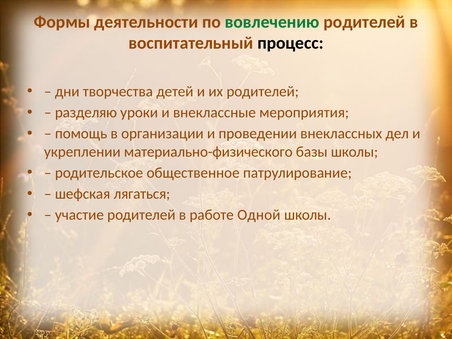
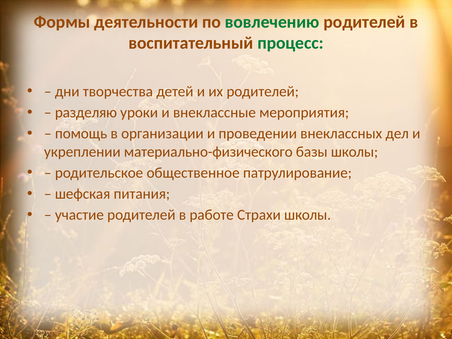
процесс colour: black -> green (290, 43)
лягаться: лягаться -> питания (142, 194)
Одной: Одной -> Страхи (259, 215)
